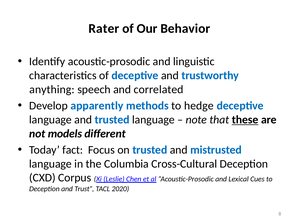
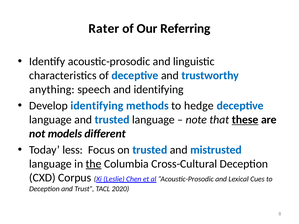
Behavior: Behavior -> Referring (185, 29)
and correlated: correlated -> identifying (159, 90)
Develop apparently: apparently -> identifying (97, 106)
fact: fact -> less (73, 150)
the underline: none -> present (94, 164)
